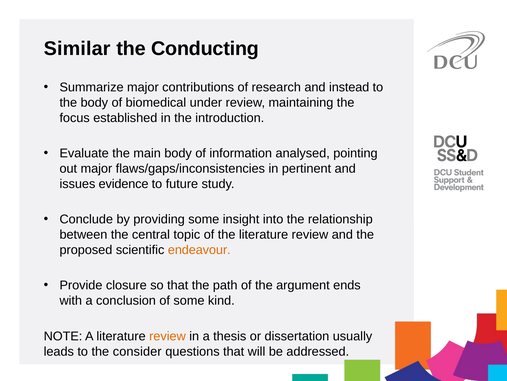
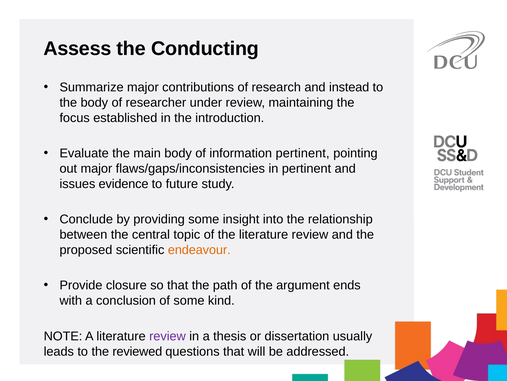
Similar: Similar -> Assess (77, 49)
biomedical: biomedical -> researcher (156, 102)
information analysed: analysed -> pertinent (303, 153)
review colour: orange -> purple (167, 336)
consider: consider -> reviewed (137, 351)
